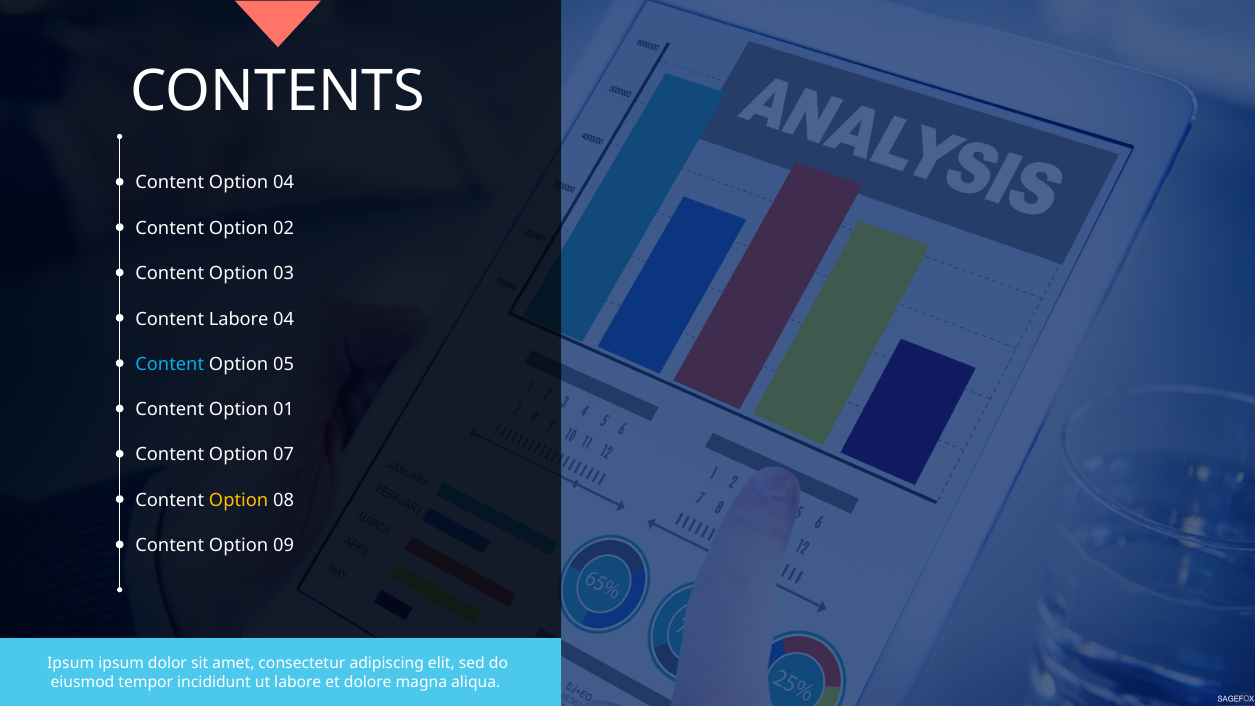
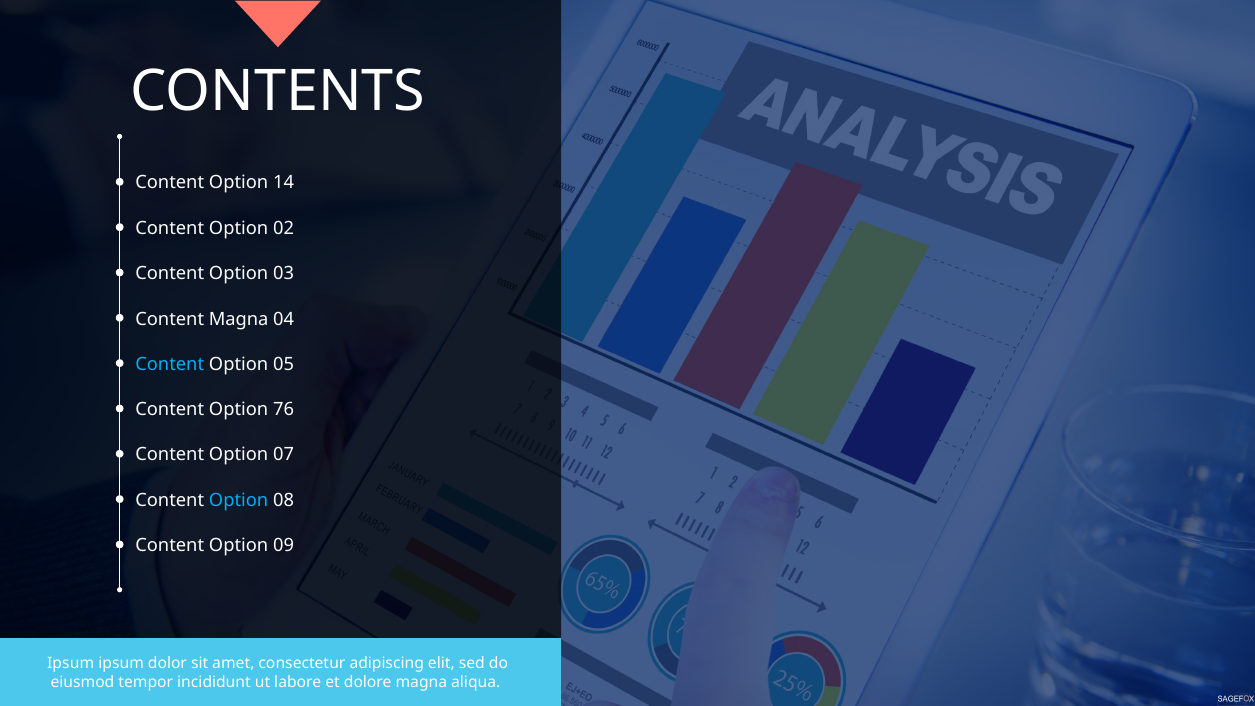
Option 04: 04 -> 14 (284, 183)
Content Labore: Labore -> Magna (239, 319)
01: 01 -> 76 (284, 410)
Option colour: yellow -> light blue (239, 500)
